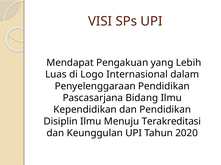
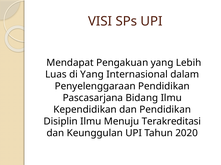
di Logo: Logo -> Yang (92, 75)
